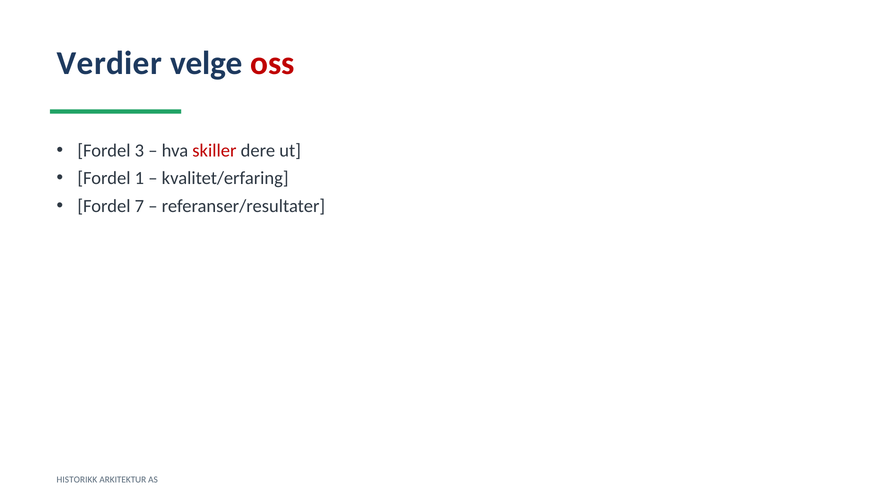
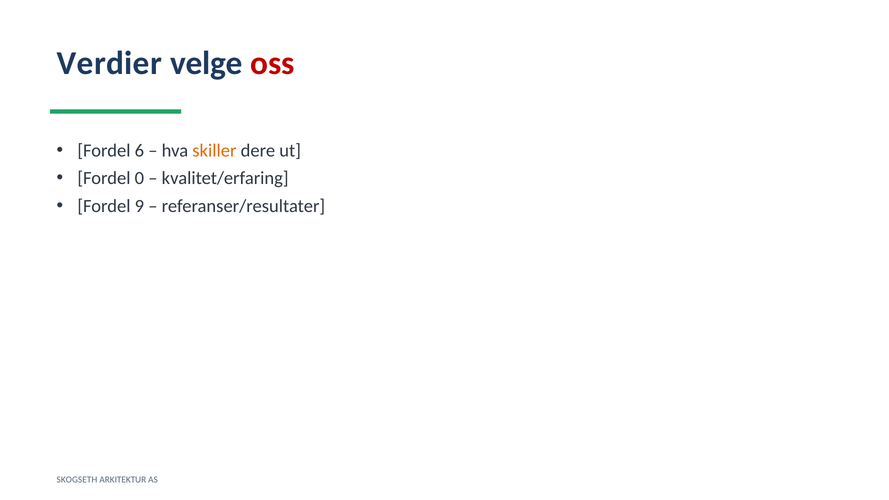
3: 3 -> 6 (139, 151)
skiller colour: red -> orange (214, 151)
1: 1 -> 0 (139, 178)
7: 7 -> 9 (139, 206)
HISTORIKK: HISTORIKK -> SKOGSETH (77, 480)
